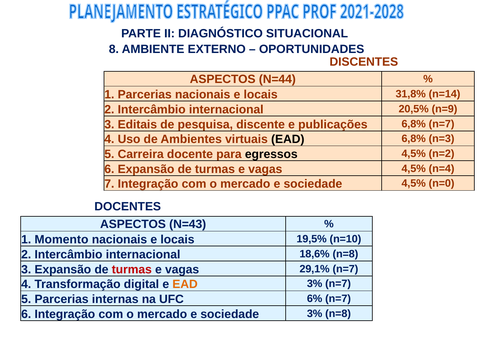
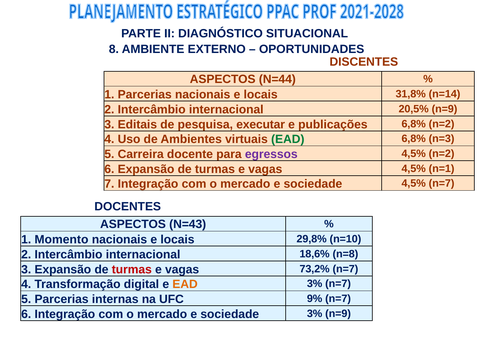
discente: discente -> executar (261, 124)
6,8% n=7: n=7 -> n=2 (442, 124)
EAD colour: black -> green (288, 139)
egressos colour: black -> purple (271, 154)
n=4: n=4 -> n=1 (442, 169)
4,5% n=0: n=0 -> n=7 (442, 183)
19,5%: 19,5% -> 29,8% (312, 239)
29,1%: 29,1% -> 73,2% (315, 269)
6%: 6% -> 9% (315, 299)
3% n=8: n=8 -> n=9 (338, 314)
